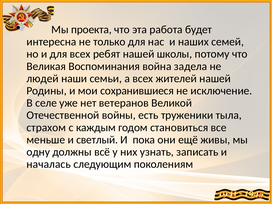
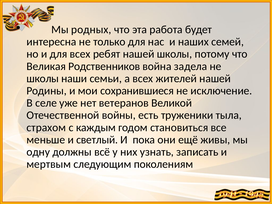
проекта: проекта -> родных (91, 30)
Воспоминания: Воспоминания -> Родственников (104, 66)
людей: людей -> школы (43, 79)
началась: началась -> мертвым (49, 164)
